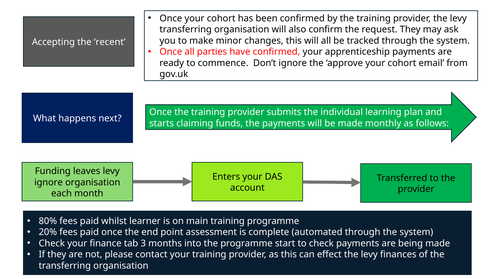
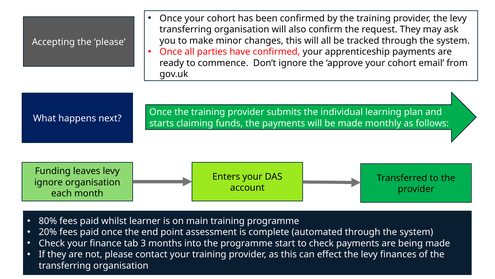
the recent: recent -> please (110, 42)
